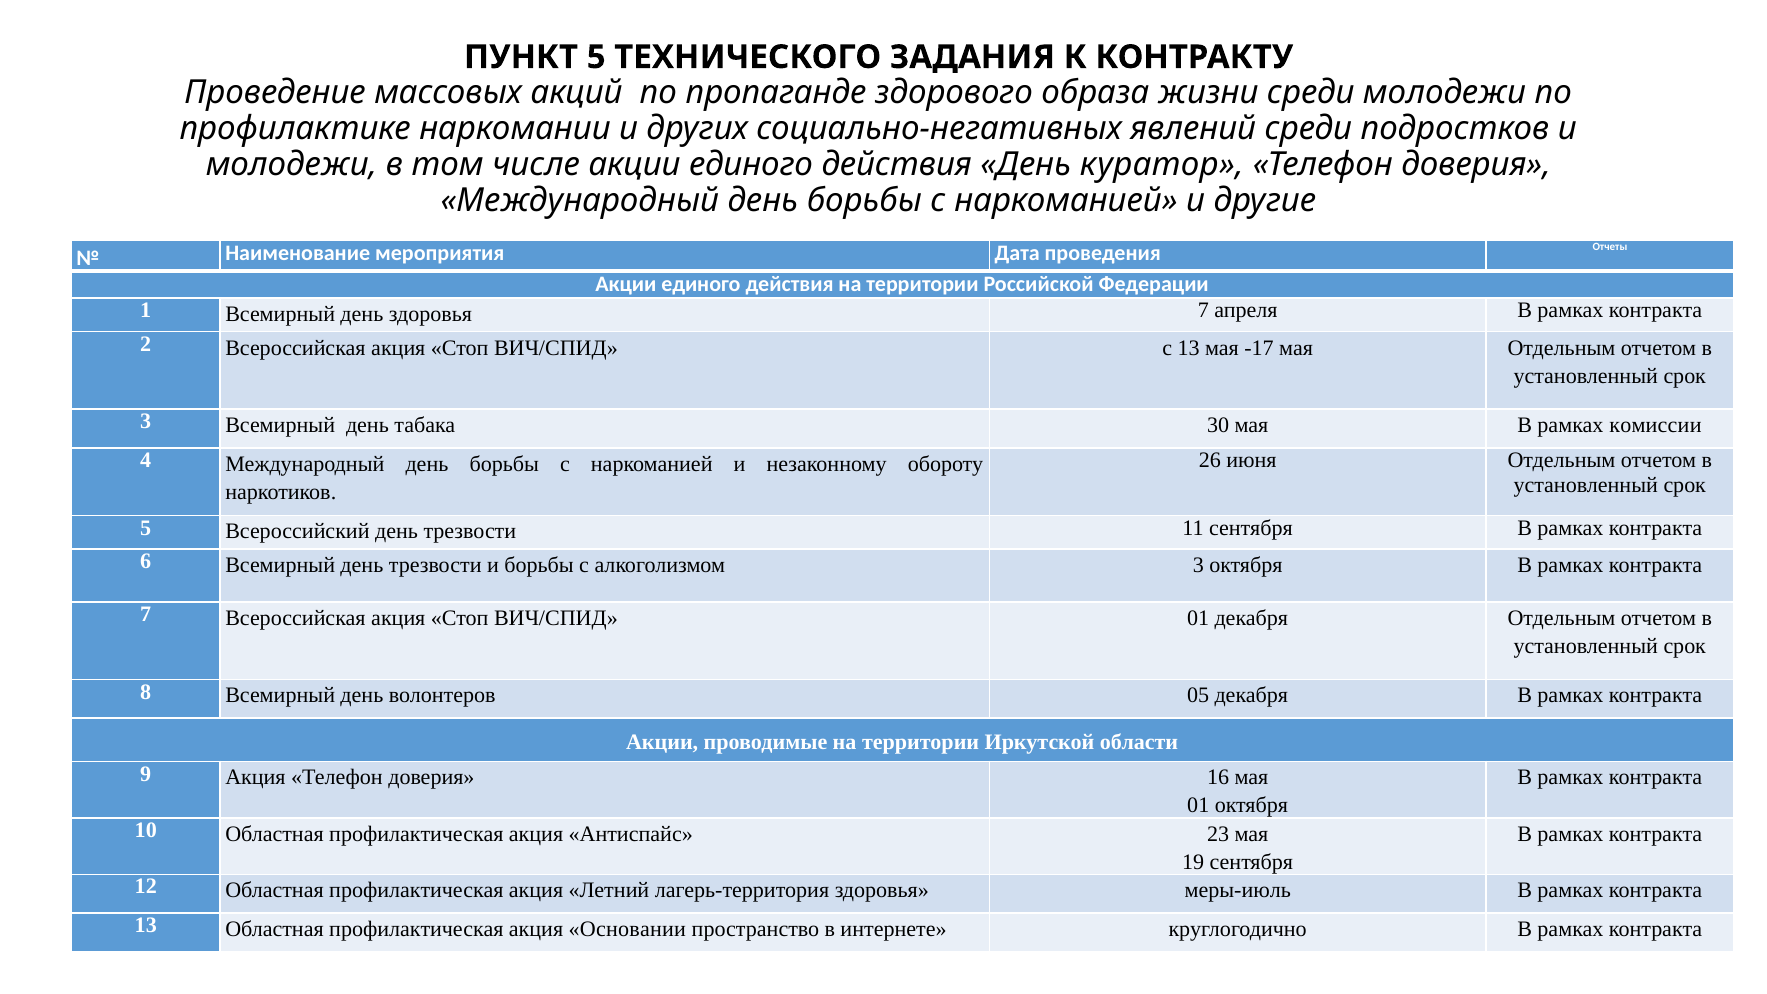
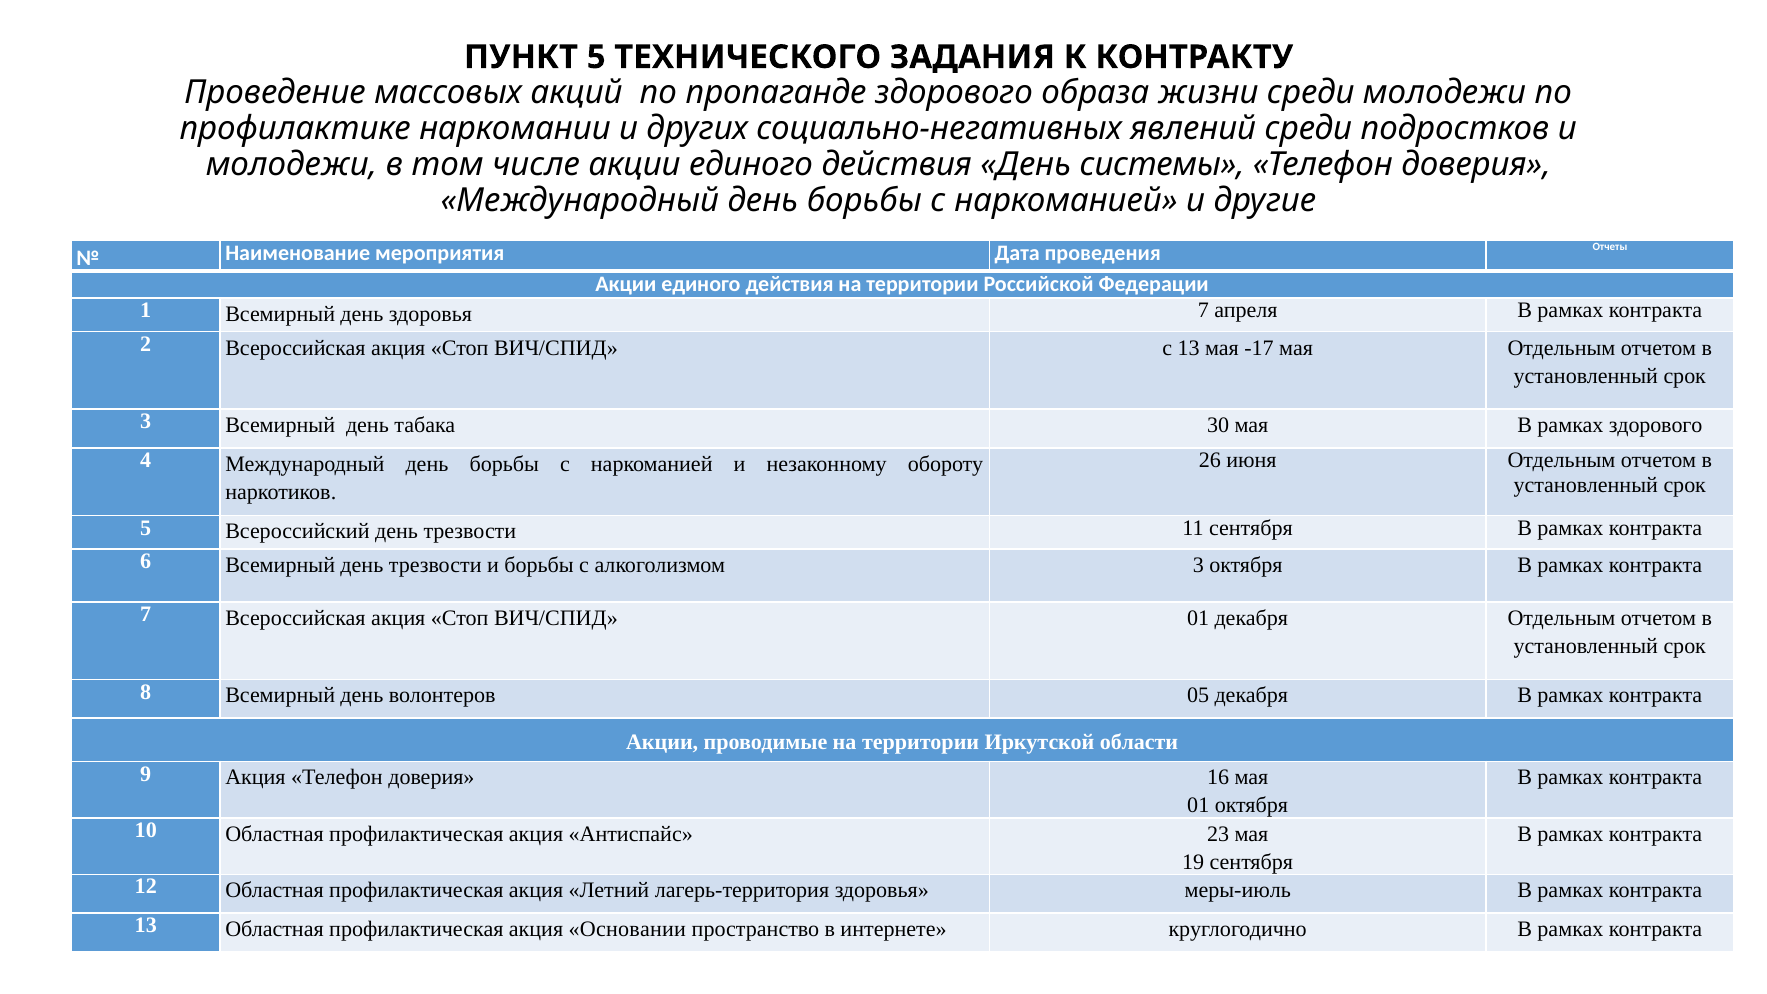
куратор: куратор -> системы (1162, 165)
рамках комиссии: комиссии -> здорового (1656, 425)
